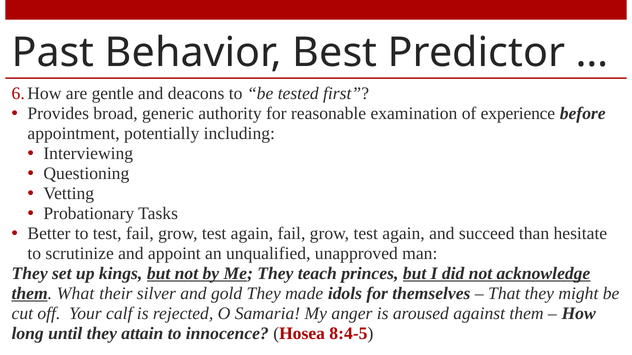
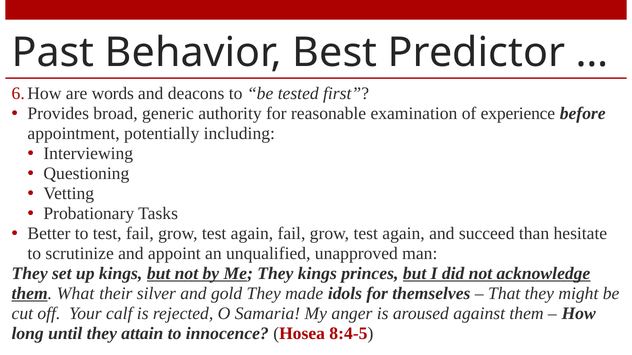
gentle: gentle -> words (113, 93)
They teach: teach -> kings (317, 274)
